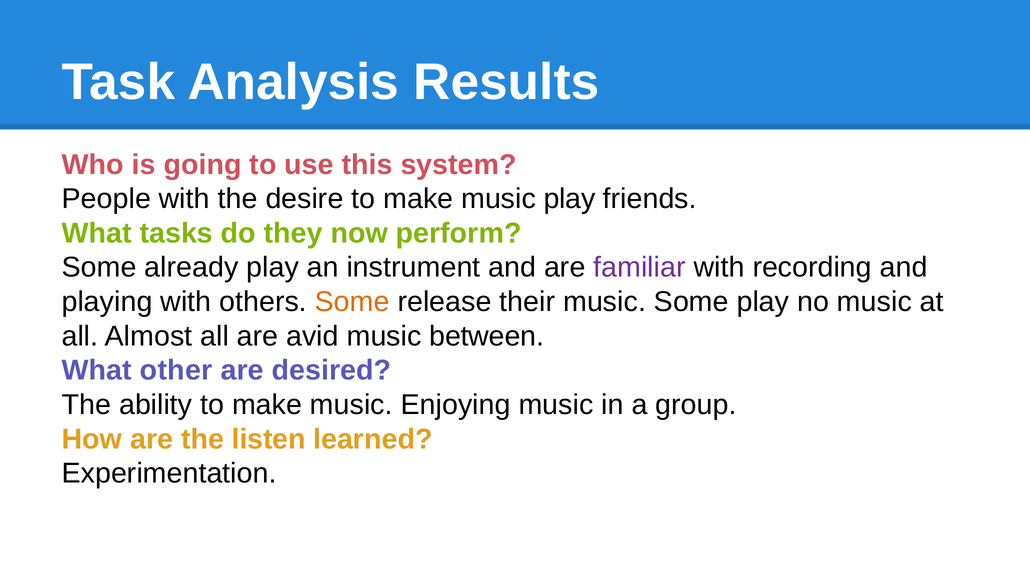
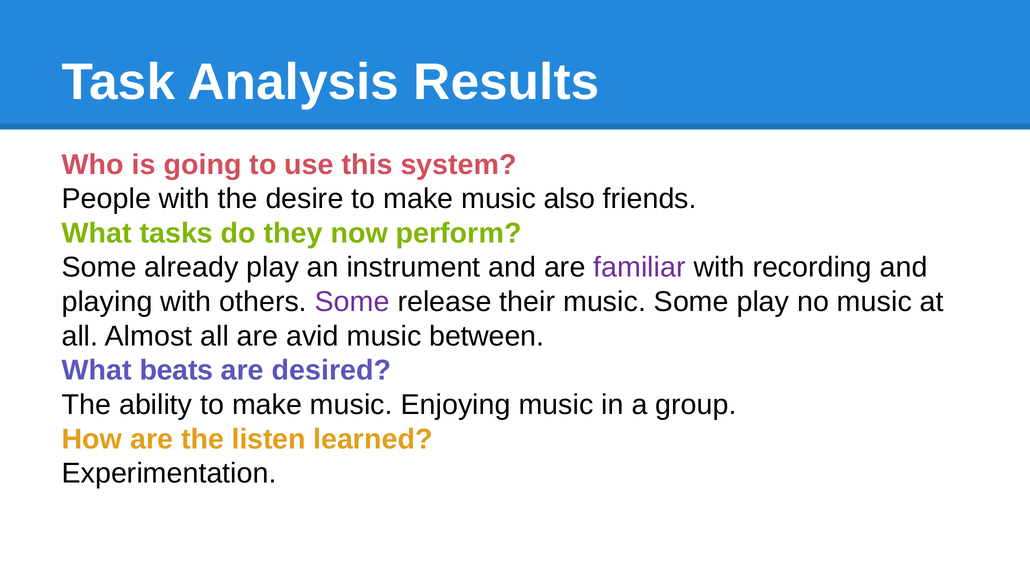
music play: play -> also (570, 199)
Some colour: orange -> purple (352, 302)
other: other -> beats (176, 371)
